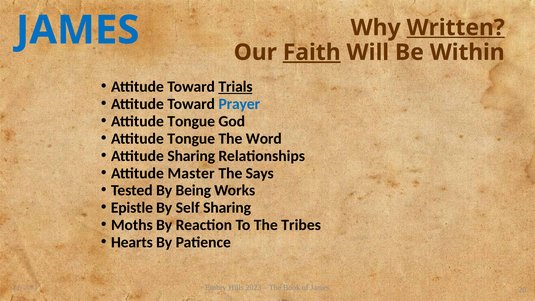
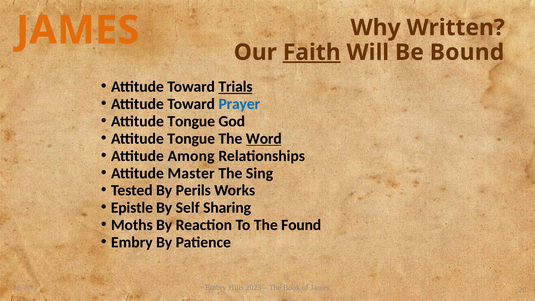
JAMES colour: blue -> orange (78, 30)
Written underline: present -> none (456, 28)
Within: Within -> Bound (467, 52)
Word underline: none -> present (264, 139)
Attitude Sharing: Sharing -> Among (191, 156)
Says: Says -> Sing (260, 173)
Being: Being -> Perils (193, 190)
Tribes: Tribes -> Found (301, 225)
Hearts: Hearts -> Embry (132, 242)
